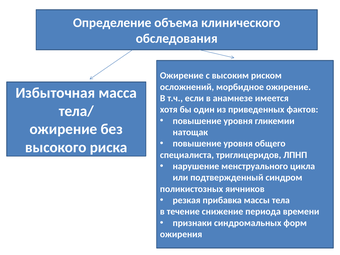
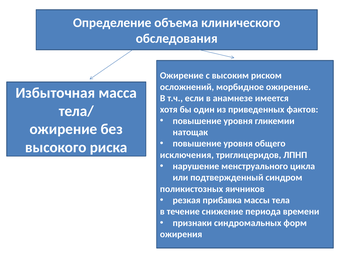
специалиста: специалиста -> исключения (187, 155)
